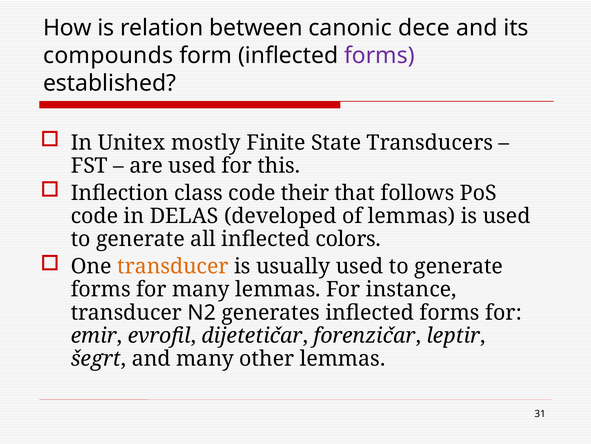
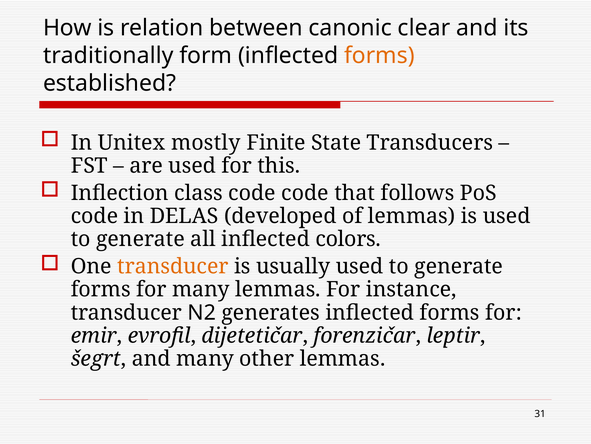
dece: dece -> clear (424, 28)
compounds: compounds -> traditionally (108, 56)
forms colour: purple -> orange (379, 56)
code their: their -> code (305, 193)
